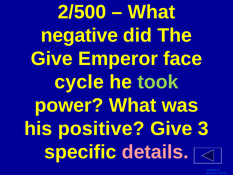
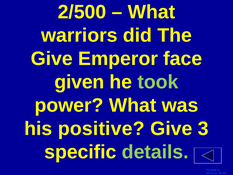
negative: negative -> warriors (79, 35)
cycle: cycle -> given (79, 82)
details colour: pink -> light green (155, 152)
